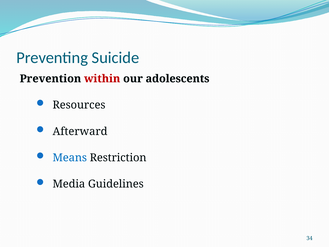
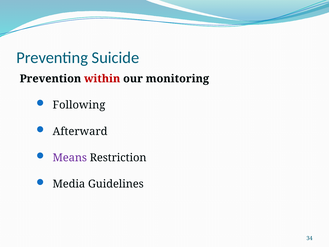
adolescents: adolescents -> monitoring (177, 79)
Resources: Resources -> Following (79, 105)
Means colour: blue -> purple (70, 158)
